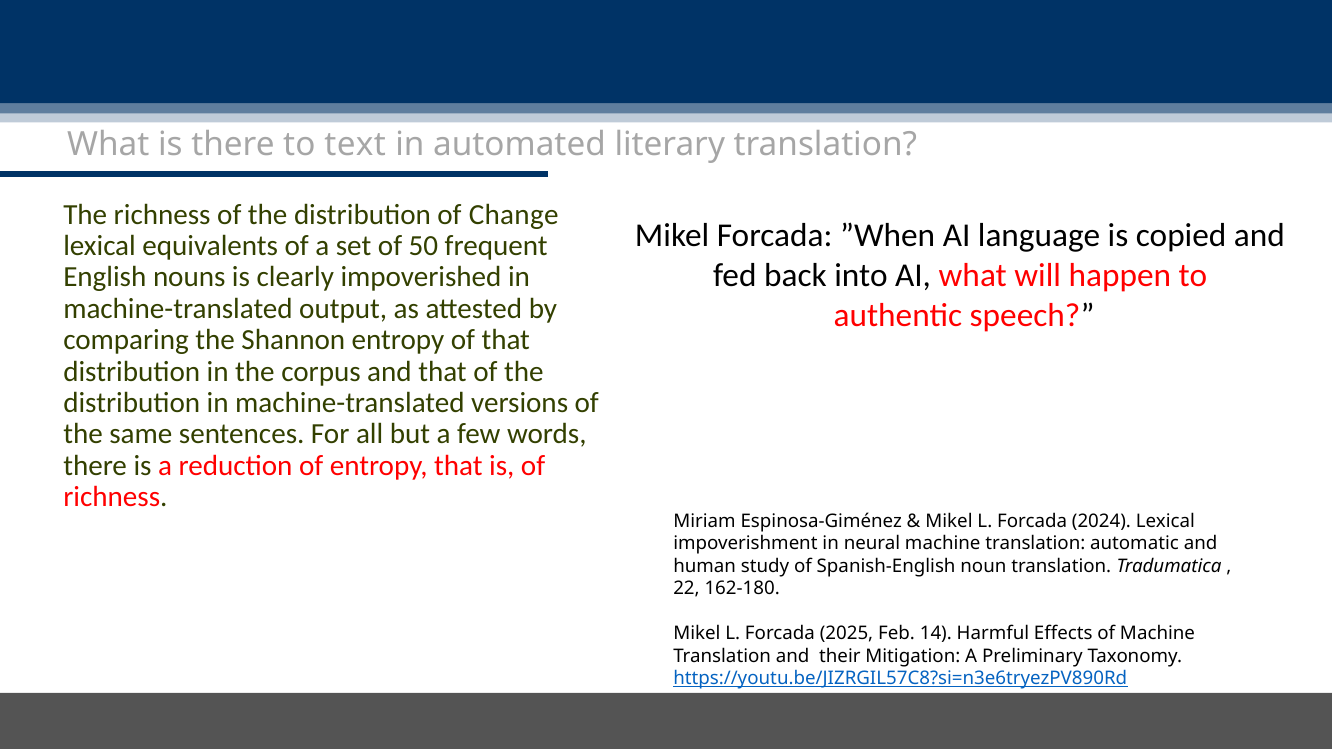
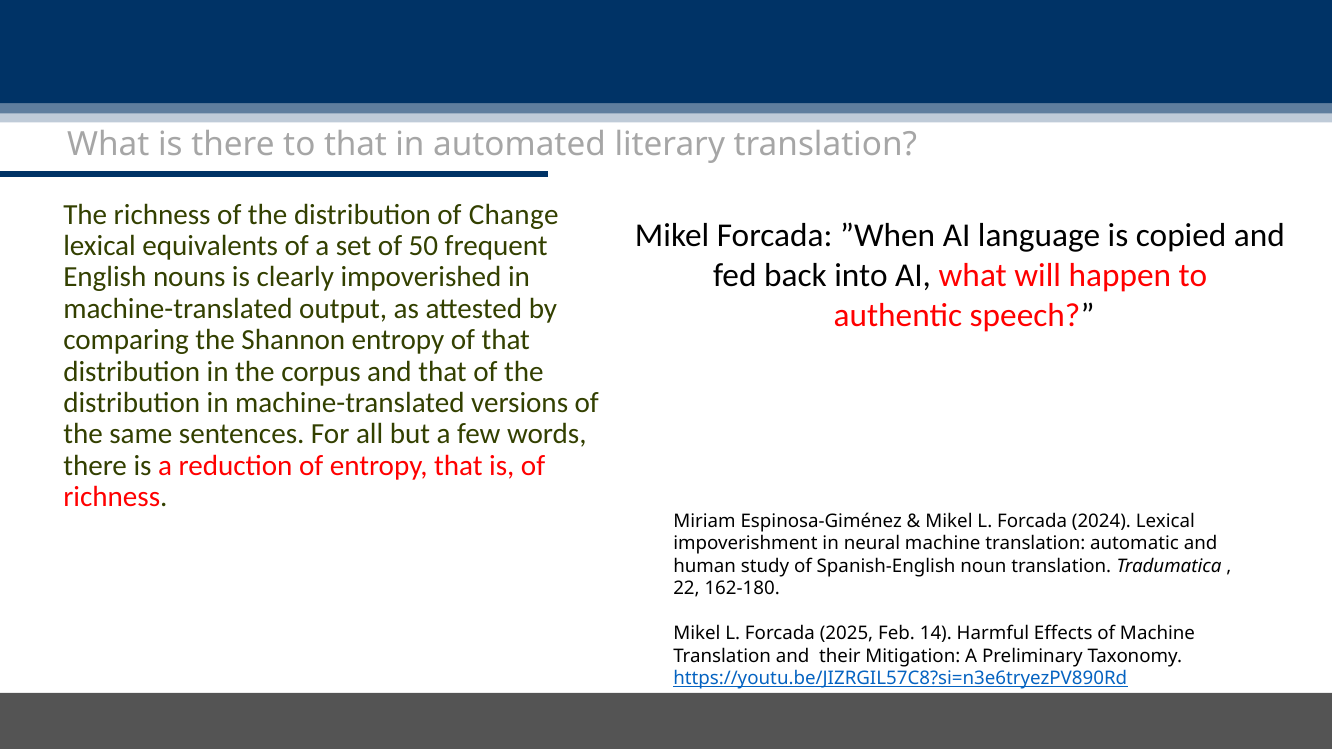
to text: text -> that (355, 145)
